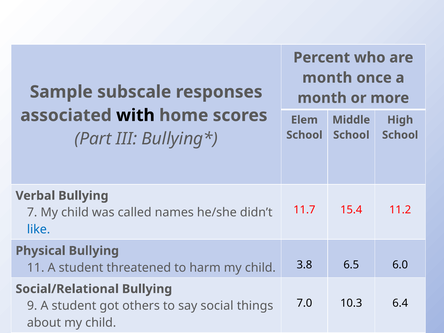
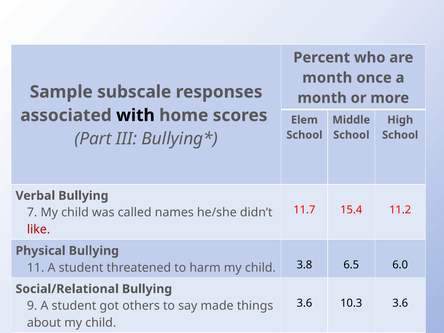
like colour: blue -> red (39, 229)
7.0: 7.0 -> 3.6 (304, 303)
10.3 6.4: 6.4 -> 3.6 (400, 303)
social: social -> made (217, 306)
